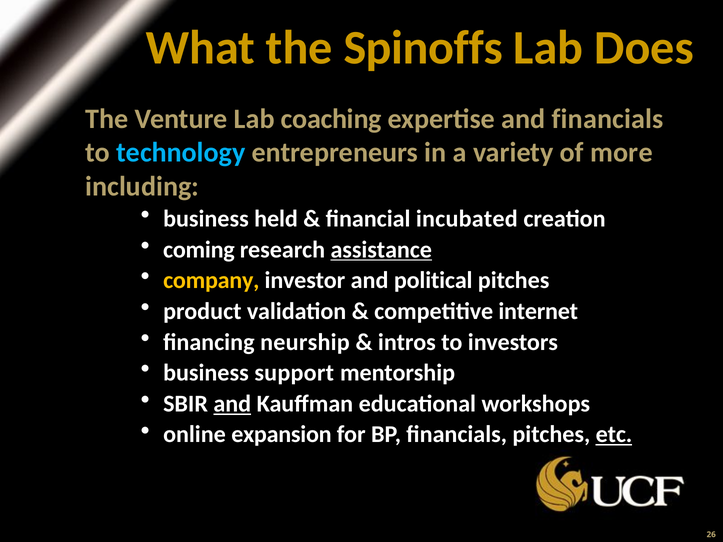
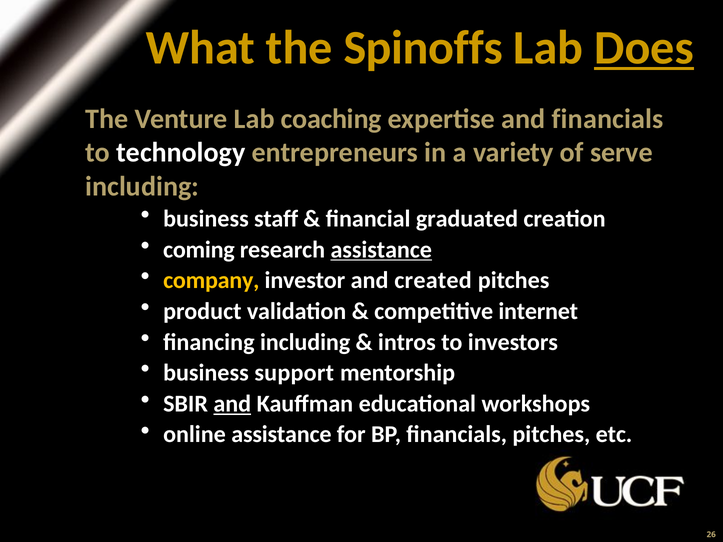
Does underline: none -> present (644, 48)
technology colour: light blue -> white (181, 153)
more: more -> serve (622, 153)
held: held -> staff (276, 219)
incubated: incubated -> graduated (467, 219)
political: political -> created (433, 281)
financing neurship: neurship -> including (305, 342)
online expansion: expansion -> assistance (281, 435)
etc underline: present -> none (614, 435)
